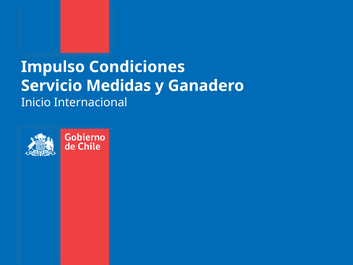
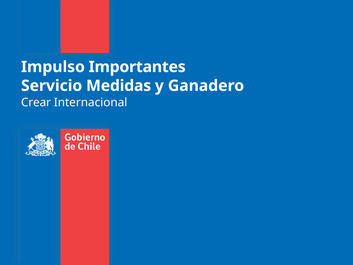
Condiciones: Condiciones -> Importantes (137, 67)
Inicio: Inicio -> Crear (36, 102)
